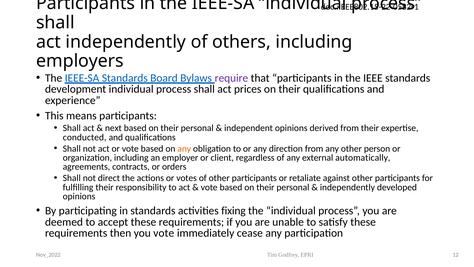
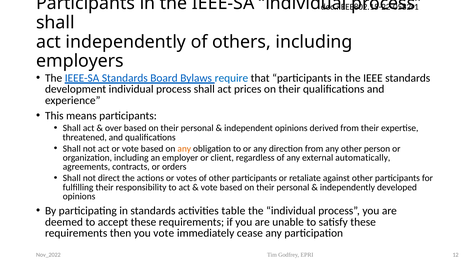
require colour: purple -> blue (231, 78)
next: next -> over (113, 128)
conducted: conducted -> threatened (85, 137)
fixing: fixing -> table (233, 211)
